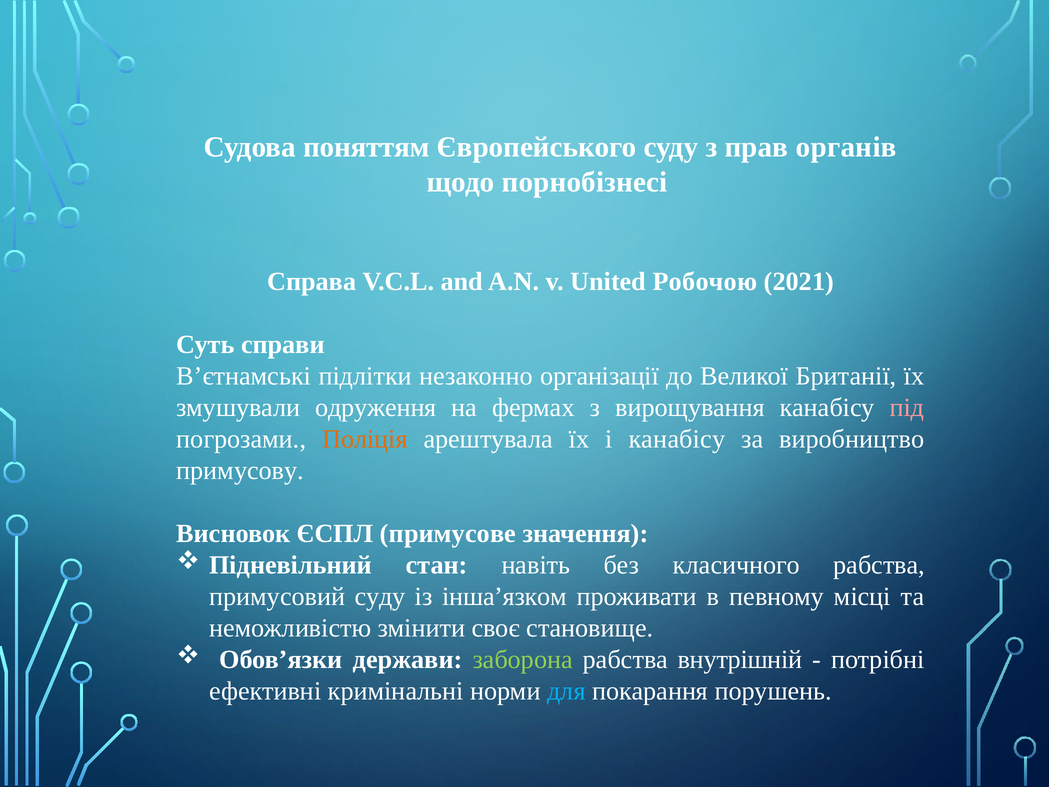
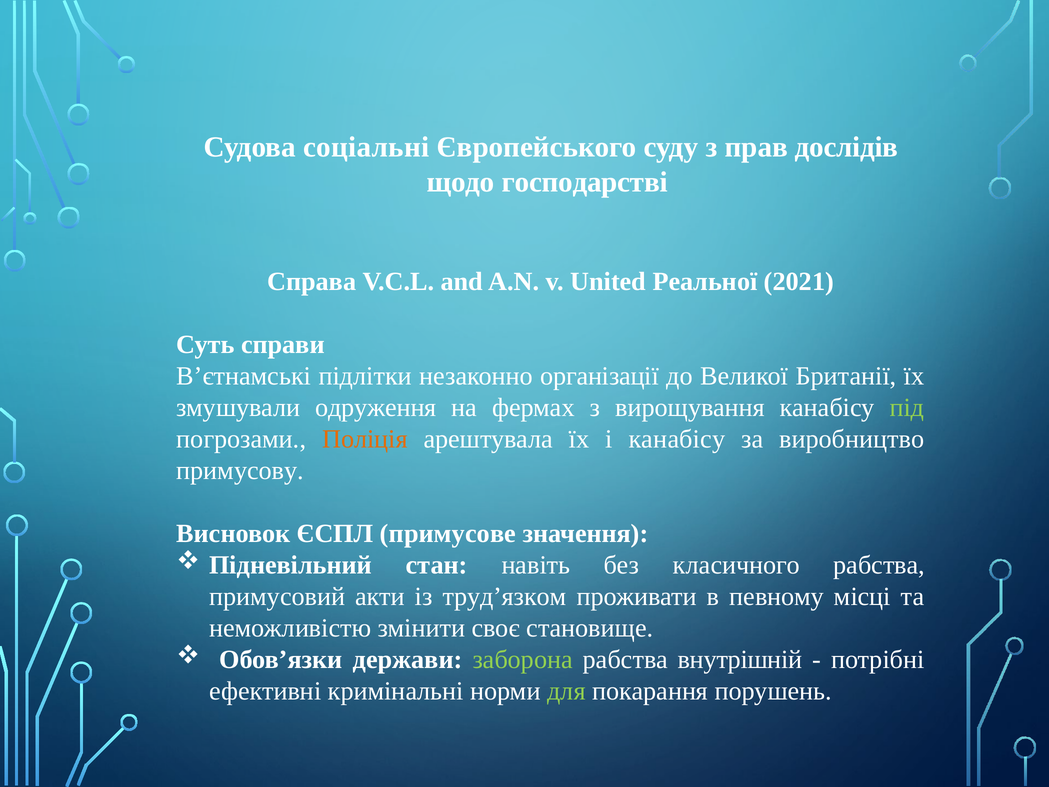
поняттям: поняттям -> соціальні (366, 147)
органів: органів -> дослідів (846, 147)
порнобізнесі: порнобізнесі -> господарстві (585, 182)
Робочою: Робочою -> Реальної (705, 282)
під colour: pink -> light green (907, 407)
примусовий суду: суду -> акти (380, 596)
інша’язком: інша’язком -> труд’язком (505, 596)
для colour: light blue -> light green (566, 691)
